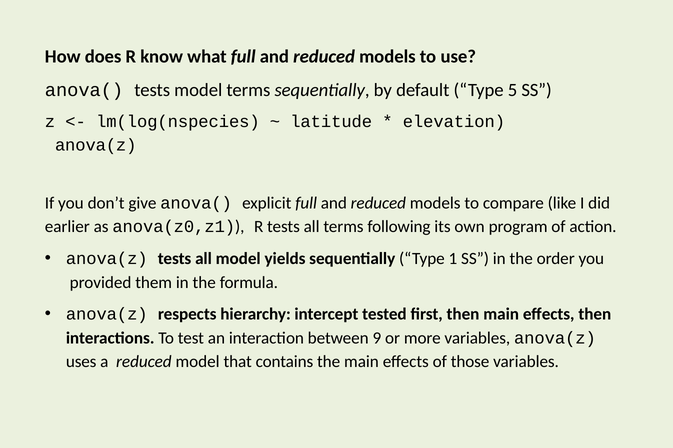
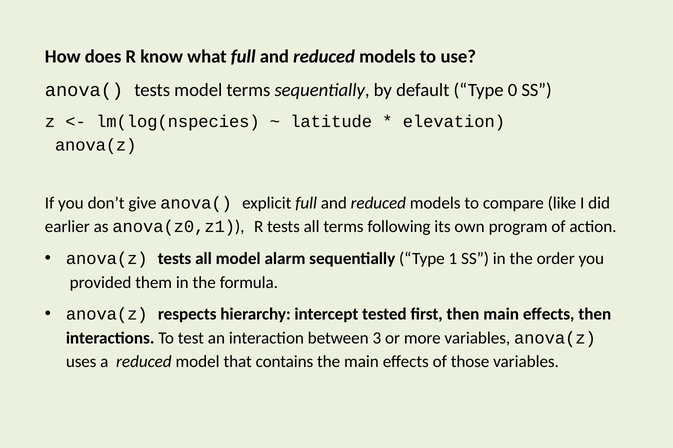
5: 5 -> 0 (512, 90)
yields: yields -> alarm (285, 259)
9: 9 -> 3 (377, 338)
